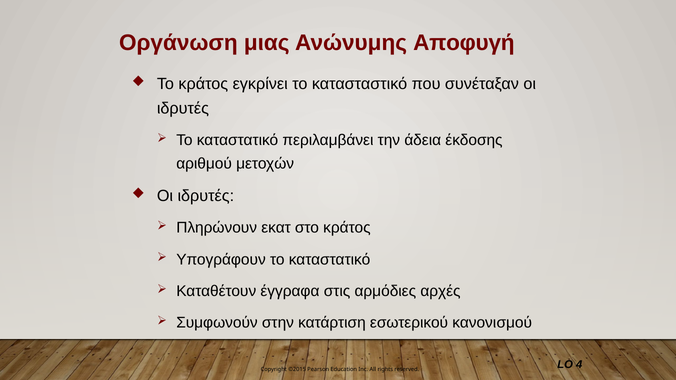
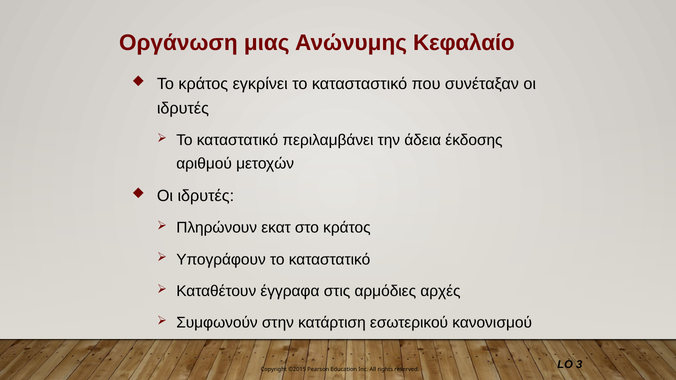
Αποφυγή: Αποφυγή -> Κεφαλαίο (464, 43)
4: 4 -> 3 (579, 365)
